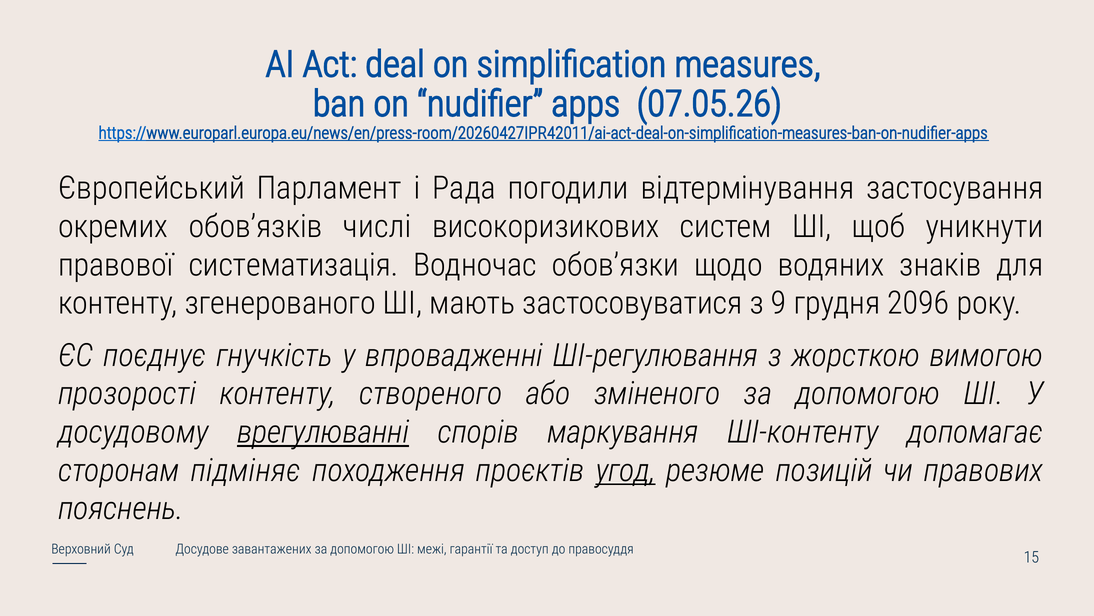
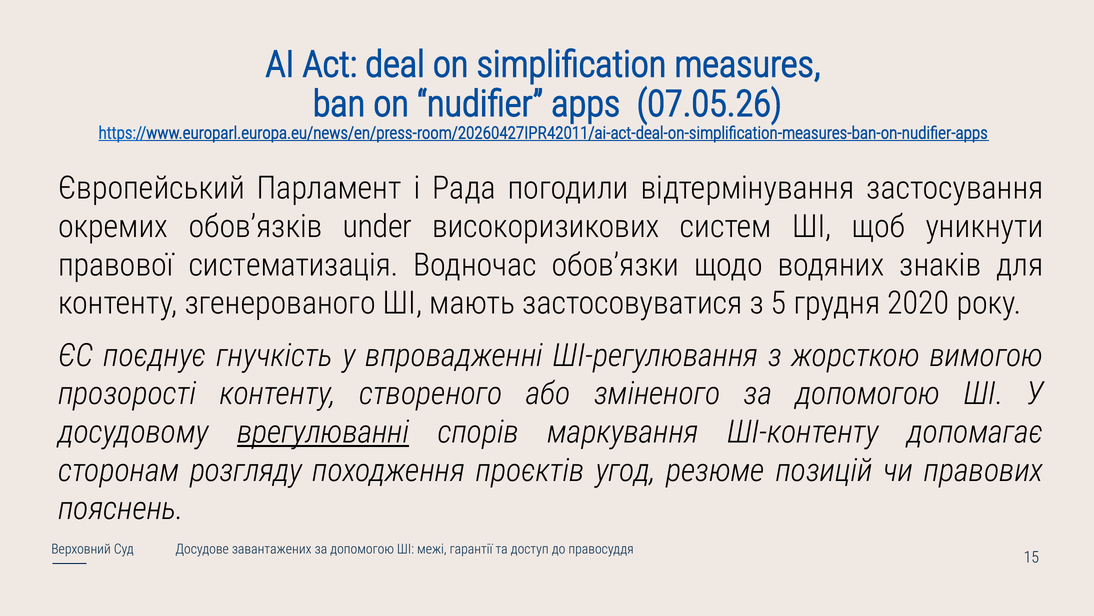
числі: числі -> under (377, 226)
9: 9 -> 5 (779, 303)
2096: 2096 -> 2020 (918, 303)
підміняє: підміняє -> розгляду (246, 470)
угод underline: present -> none (626, 470)
